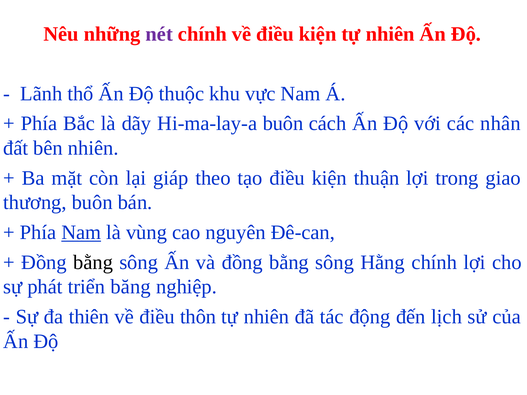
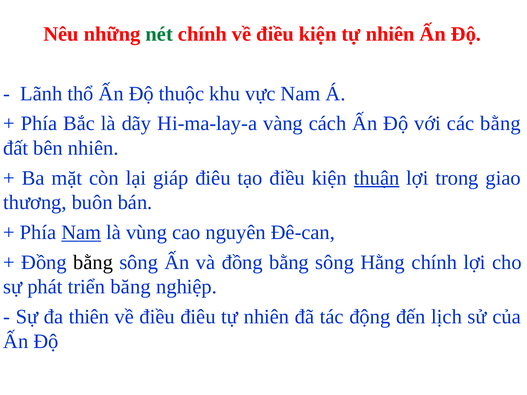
nét colour: purple -> green (159, 34)
Hi-ma-lay-a buôn: buôn -> vàng (283, 124)
các nhân: nhân -> bằng (501, 124)
giáp theo: theo -> điêu (213, 178)
thuận underline: none -> present (377, 178)
điều thôn: thôn -> điêu (198, 317)
